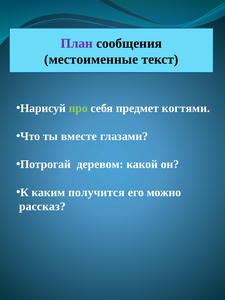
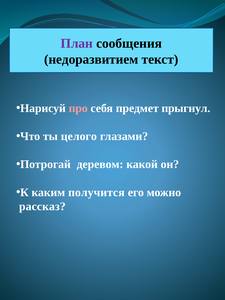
местоименные: местоименные -> недоразвитием (91, 59)
про colour: light green -> pink (78, 108)
когтями: когтями -> прыгнул (186, 108)
вместе: вместе -> целого (79, 136)
